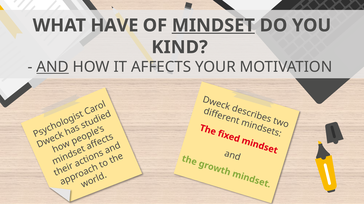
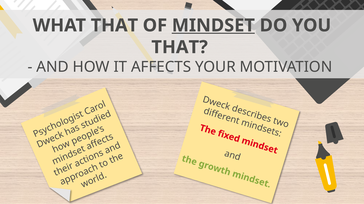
WHAT HAVE: HAVE -> THAT (114, 25)
KIND: KIND -> THAT (180, 47)
AND underline: present -> none (53, 67)
